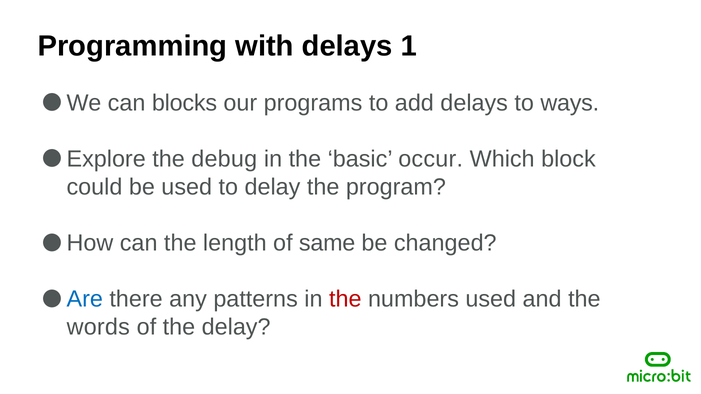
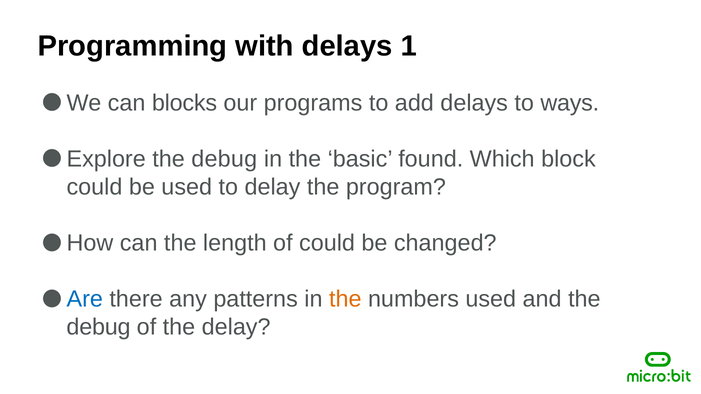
occur: occur -> found (431, 159)
of same: same -> could (327, 243)
the colour: red -> orange (345, 299)
words: words -> debug (99, 327)
